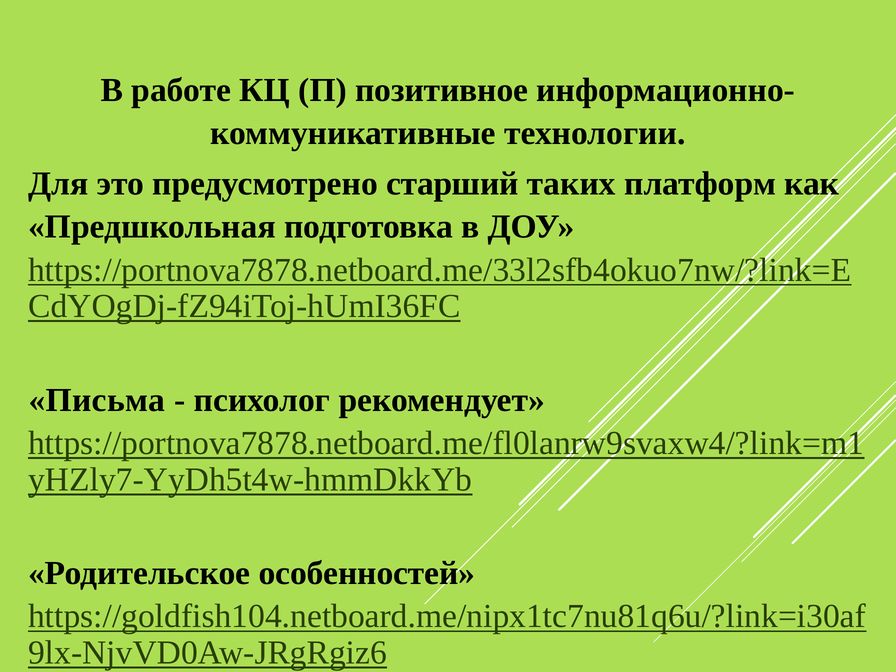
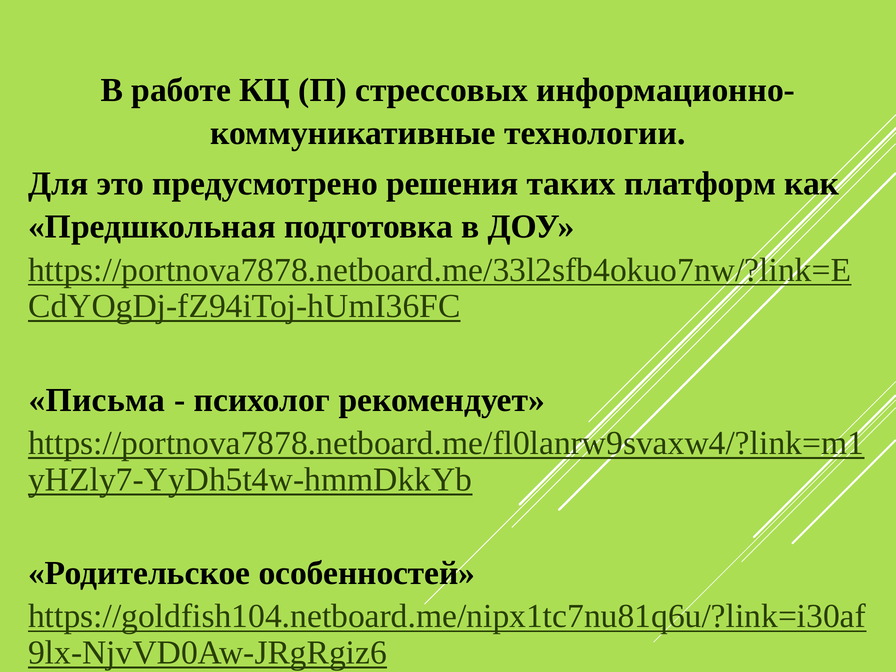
позитивное: позитивное -> стрессовых (442, 90)
старший: старший -> решения (452, 184)
